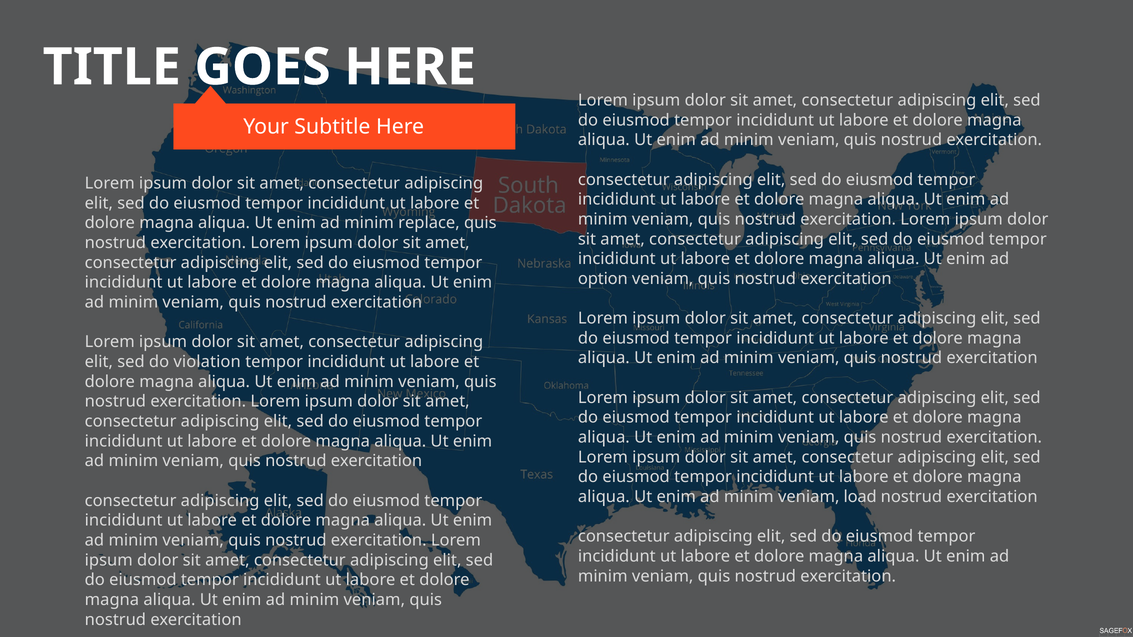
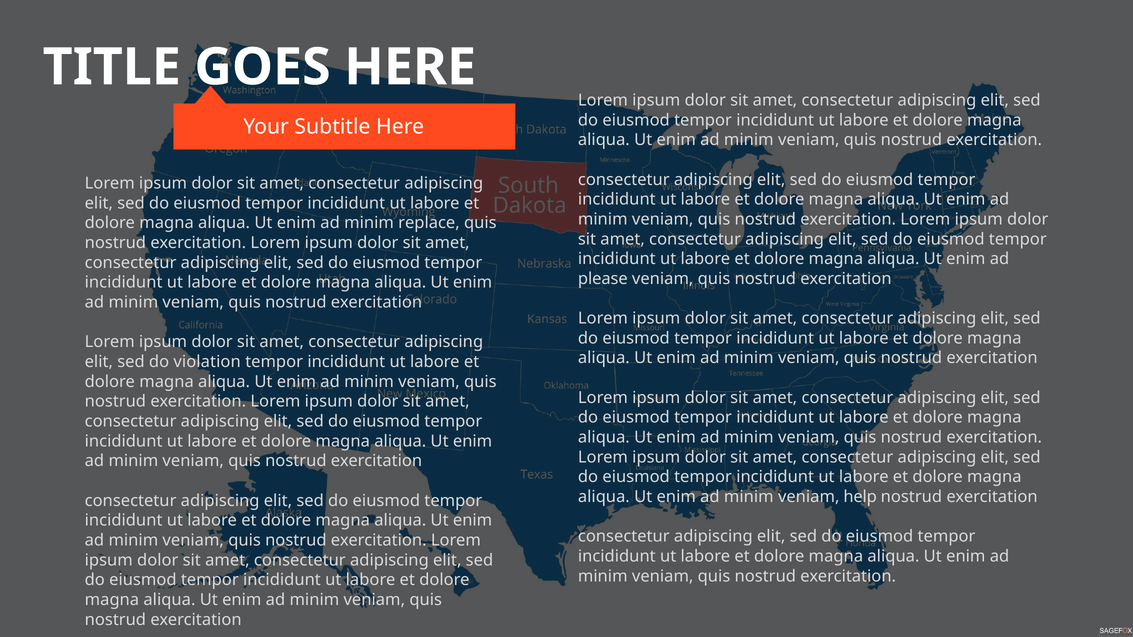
option: option -> please (603, 279)
load: load -> help (860, 497)
